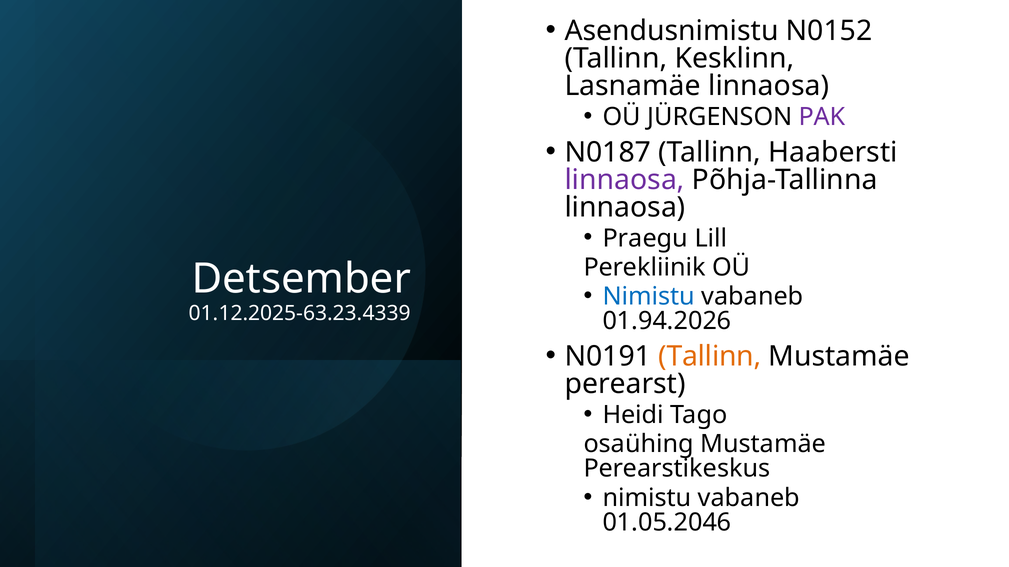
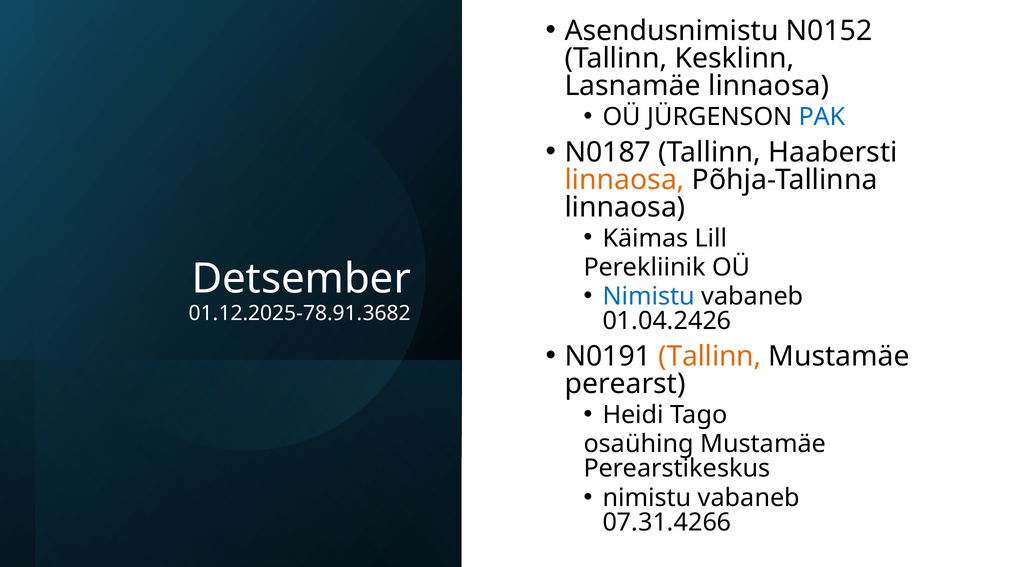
PAK colour: purple -> blue (822, 117)
linnaosa colour: purple -> orange (625, 180)
Praegu: Praegu -> Käimas (645, 239)
01.12.2025-63.23.4339: 01.12.2025-63.23.4339 -> 01.12.2025-78.91.3682 (300, 314)
01.94.2026: 01.94.2026 -> 01.04.2426 (667, 321)
01.05.2046: 01.05.2046 -> 07.31.4266 (667, 523)
